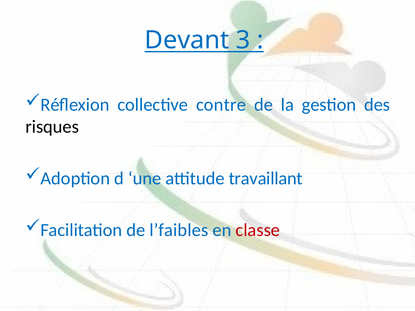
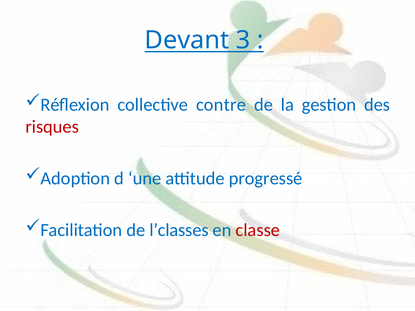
risques colour: black -> red (52, 127)
travaillant: travaillant -> progressé (266, 179)
l’faibles: l’faibles -> l’classes (179, 230)
